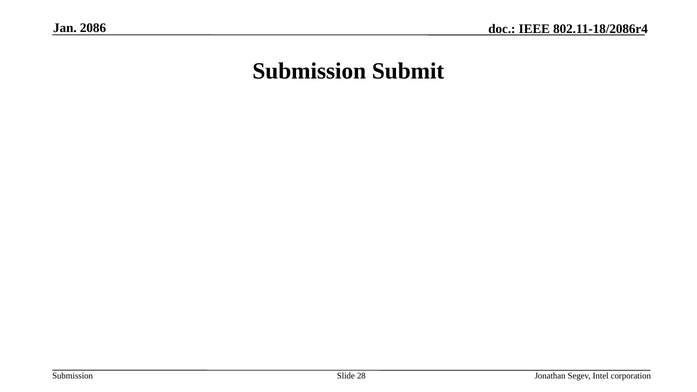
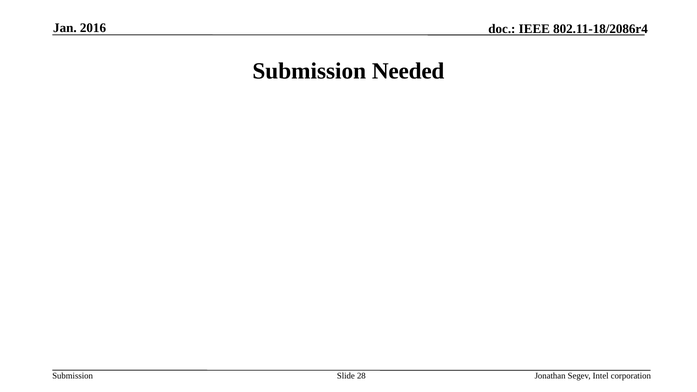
2086: 2086 -> 2016 (93, 28)
Submit: Submit -> Needed (408, 71)
